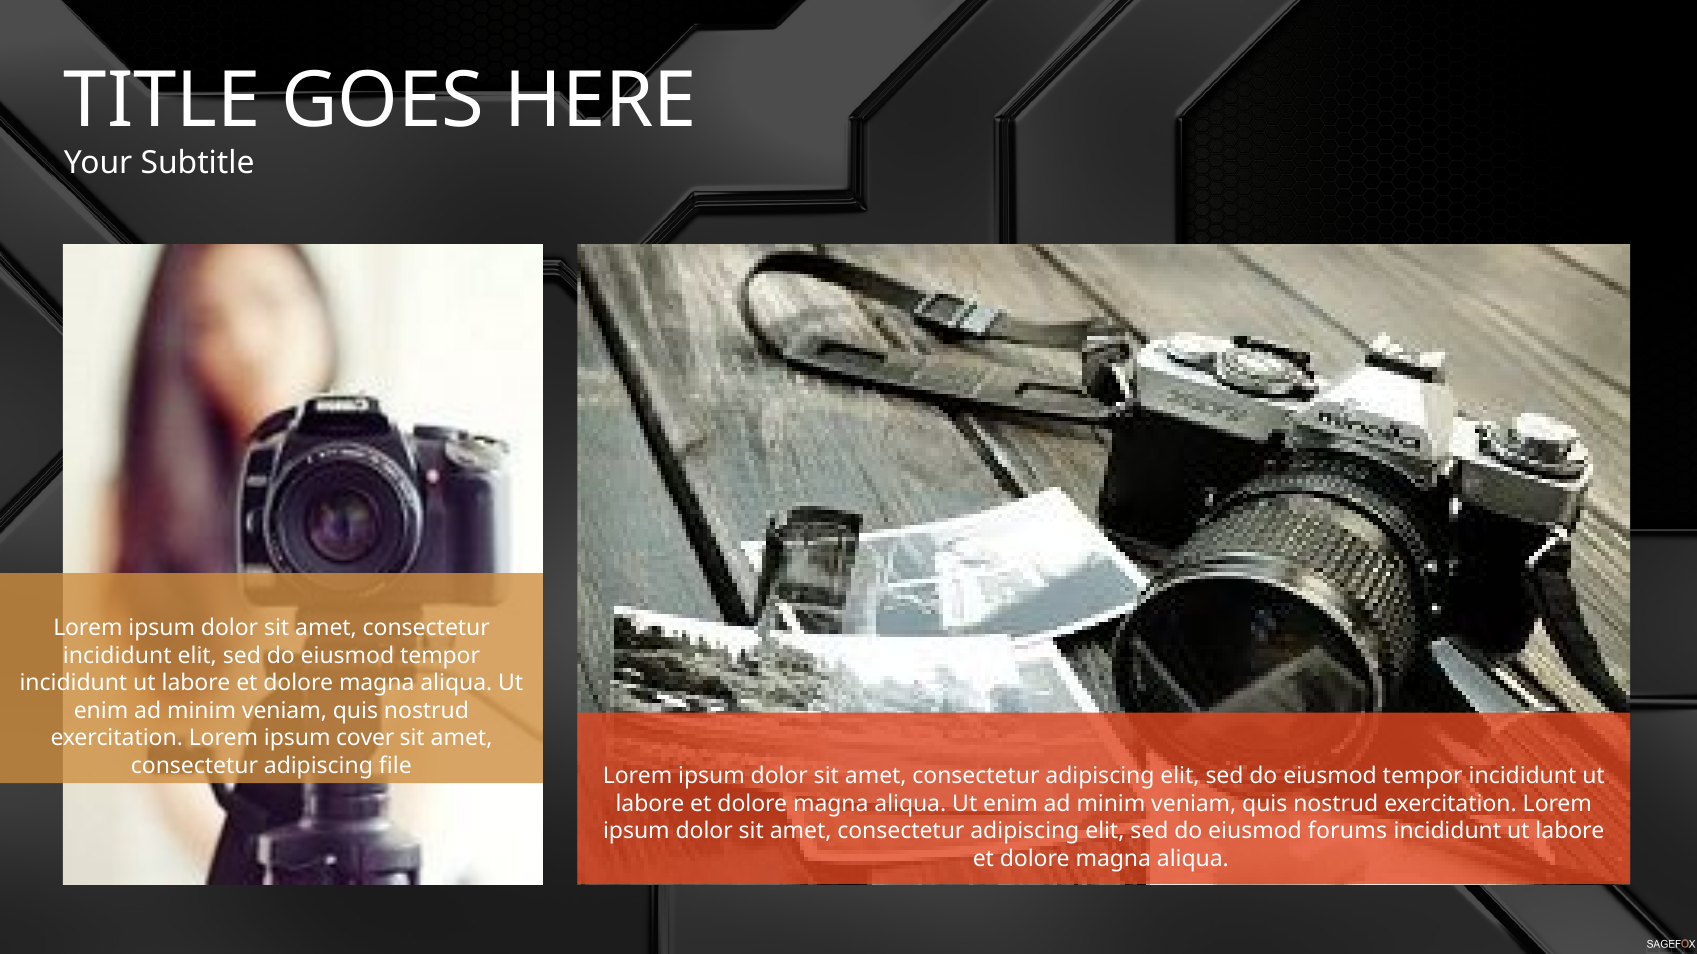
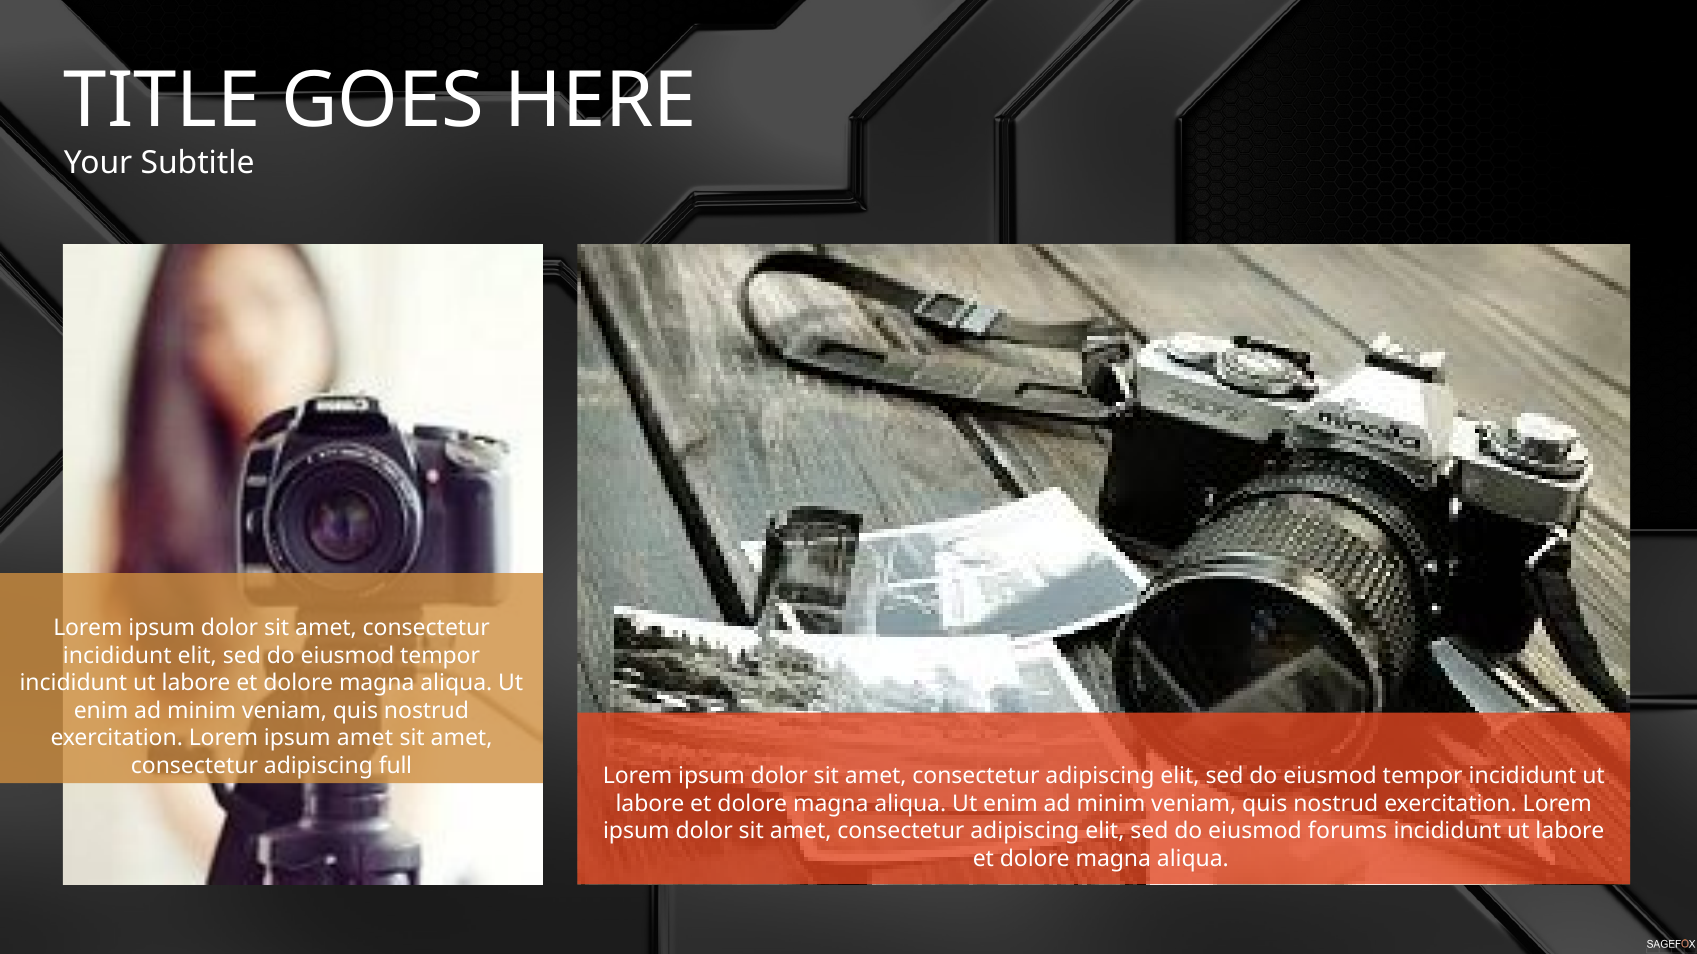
ipsum cover: cover -> amet (365, 739)
file: file -> full (395, 766)
